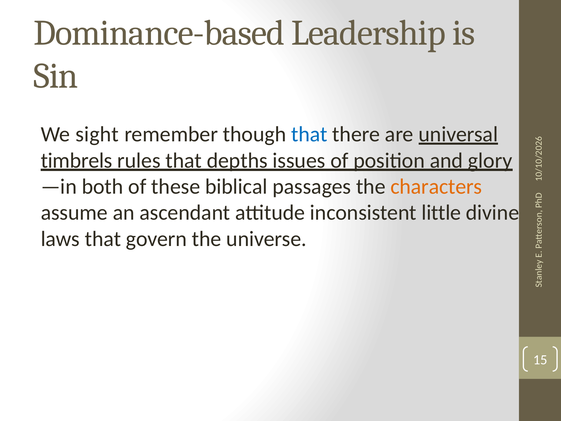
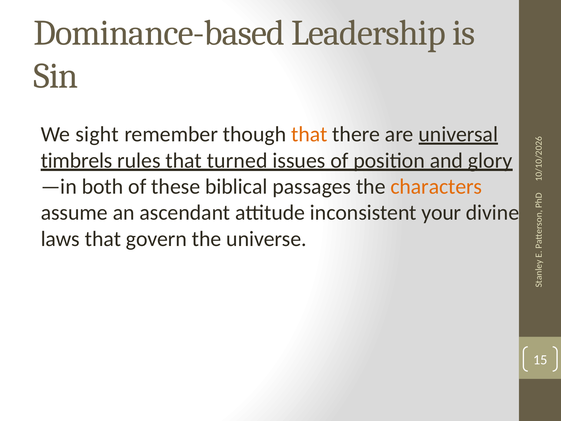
that colour: blue -> orange (309, 134)
depths: depths -> turned (237, 160)
little: little -> your (441, 213)
